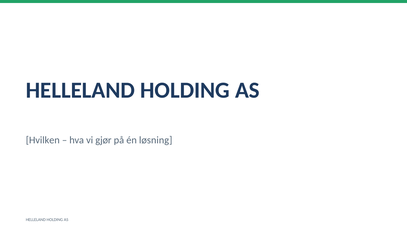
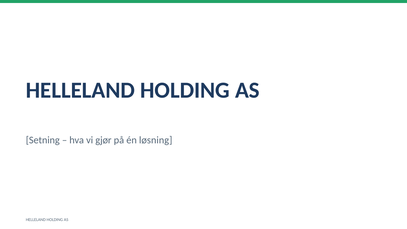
Hvilken: Hvilken -> Setning (43, 140)
